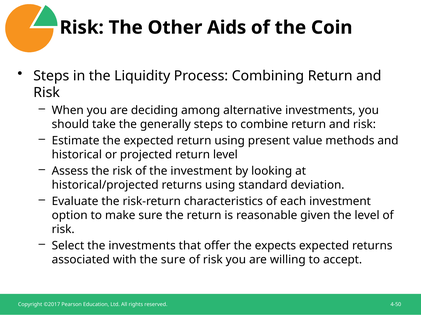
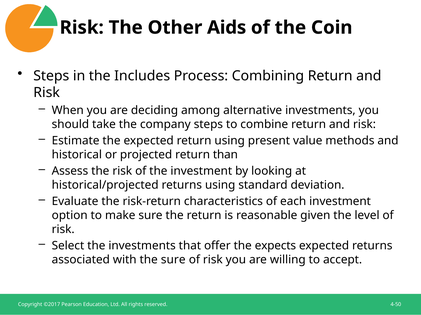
Liquidity: Liquidity -> Includes (142, 76)
generally: generally -> company (165, 125)
return level: level -> than (225, 155)
